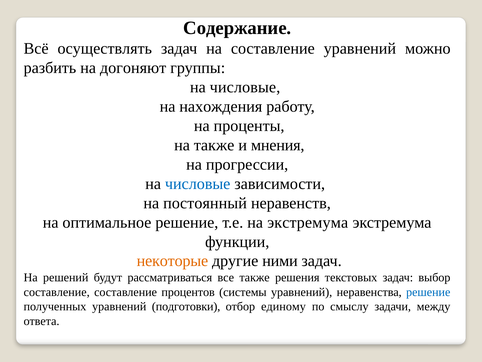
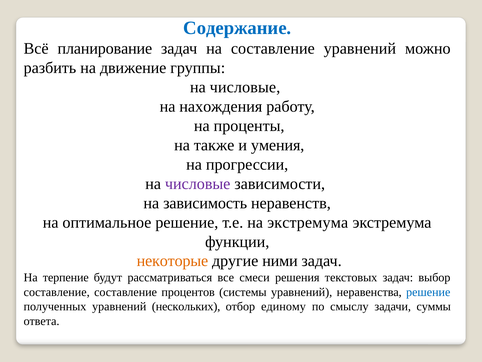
Содержание colour: black -> blue (237, 28)
осуществлять: осуществлять -> планирование (105, 49)
догоняют: догоняют -> движение (133, 68)
мнения: мнения -> умения (278, 145)
числовые colour: blue -> purple (198, 184)
постоянный: постоянный -> зависимость (205, 203)
решений: решений -> терпение (66, 277)
все также: также -> смеси (255, 277)
подготовки: подготовки -> нескольких (186, 306)
между: между -> суммы (434, 306)
